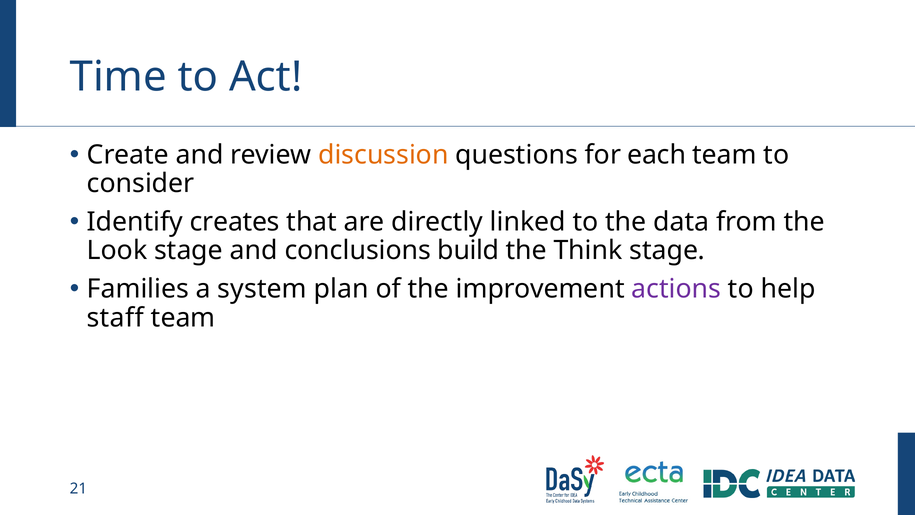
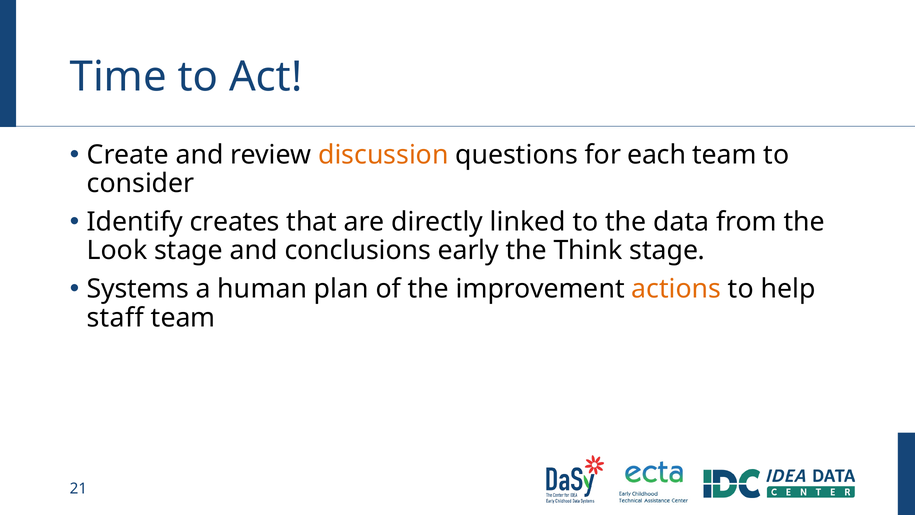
build: build -> early (468, 251)
Families: Families -> Systems (138, 289)
system: system -> human (262, 289)
actions colour: purple -> orange (676, 289)
